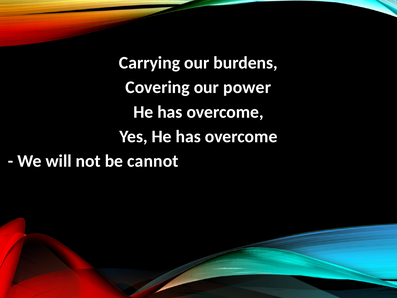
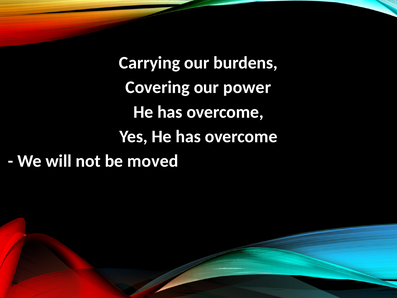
cannot: cannot -> moved (153, 161)
